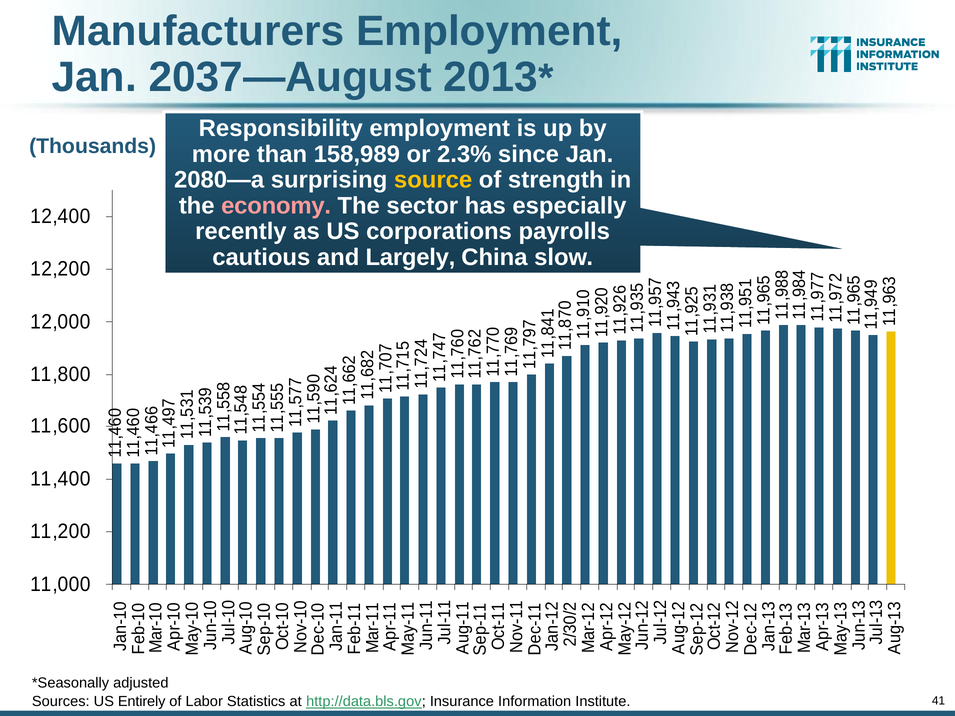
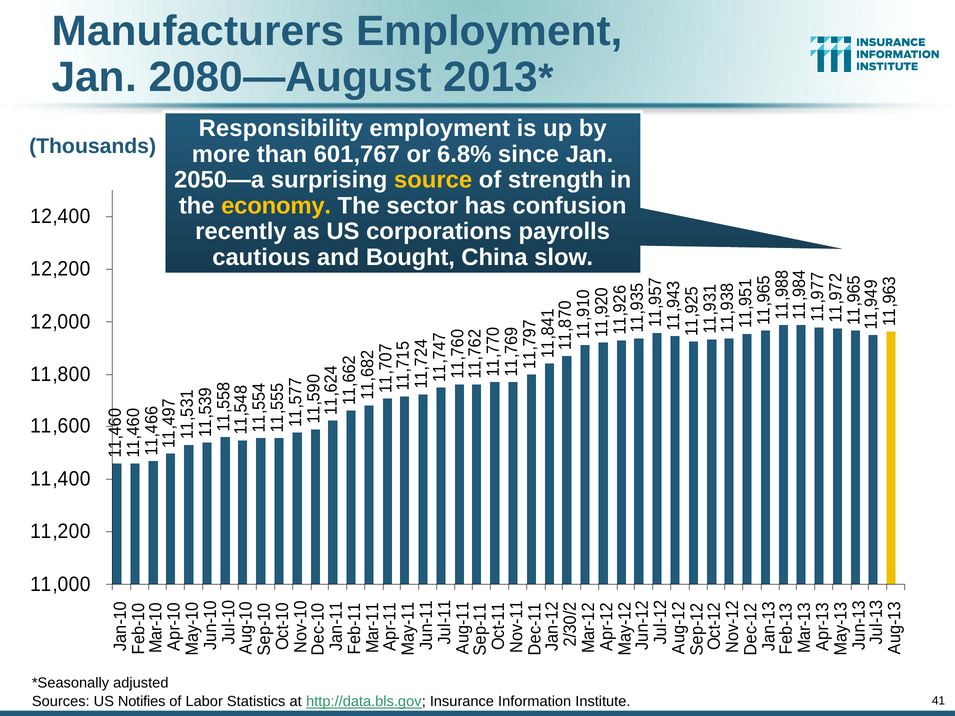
2037—August: 2037—August -> 2080—August (290, 77)
158,989: 158,989 -> 601,767 (357, 154)
2.3%: 2.3% -> 6.8% (464, 154)
2080—a: 2080—a -> 2050—a (219, 180)
economy colour: pink -> yellow (276, 206)
especially: especially -> confusion (569, 206)
Largely: Largely -> Bought (410, 257)
Entirely: Entirely -> Notifies (142, 702)
